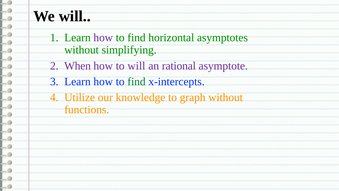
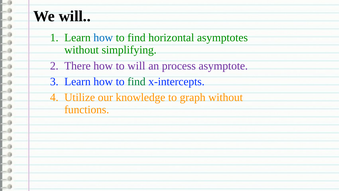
how colour: purple -> blue (103, 38)
When: When -> There (77, 66)
rational: rational -> process (179, 66)
